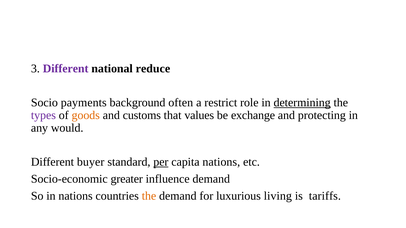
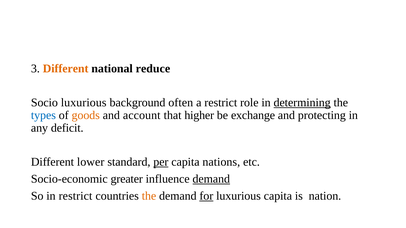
Different colour: purple -> orange (66, 69)
Socio payments: payments -> luxurious (84, 103)
types colour: purple -> blue (43, 115)
customs: customs -> account (142, 115)
values: values -> higher (199, 115)
would: would -> deficit (67, 128)
buyer: buyer -> lower (91, 162)
demand underline: none -> present (211, 179)
in nations: nations -> restrict (75, 196)
for underline: none -> present (206, 196)
luxurious living: living -> capita (278, 196)
tariffs: tariffs -> nation (325, 196)
